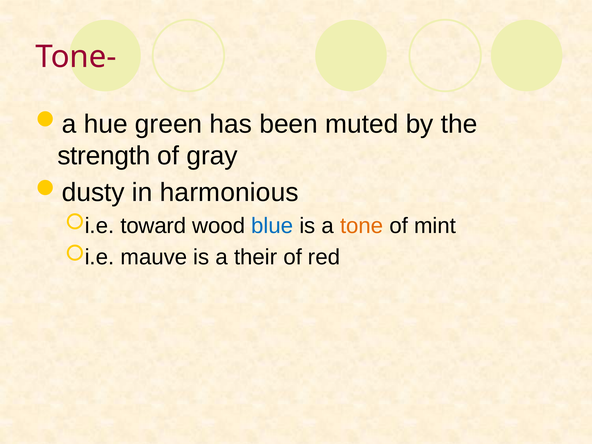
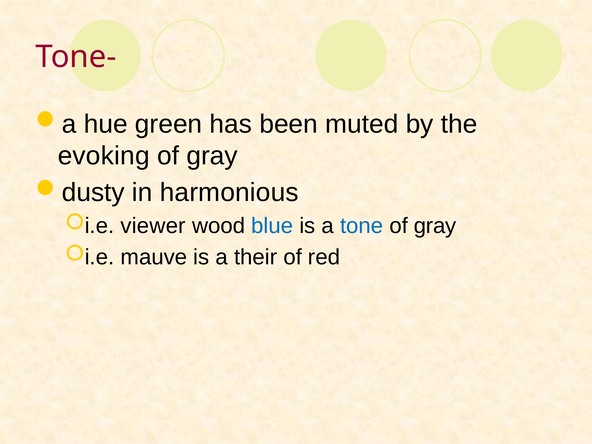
strength: strength -> evoking (104, 156)
toward: toward -> viewer (153, 226)
tone colour: orange -> blue (362, 226)
mint: mint -> gray (435, 226)
